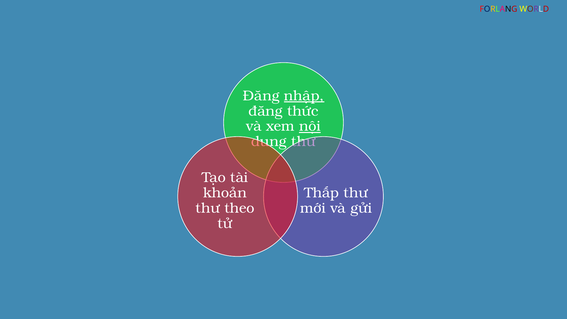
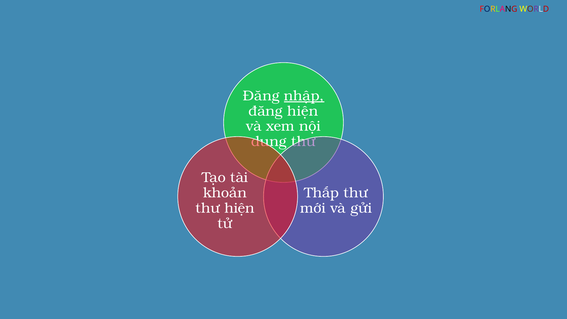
đăng thức: thức -> hiện (303, 111)
nội underline: present -> none (310, 126)
thư theo: theo -> hiện (240, 208)
